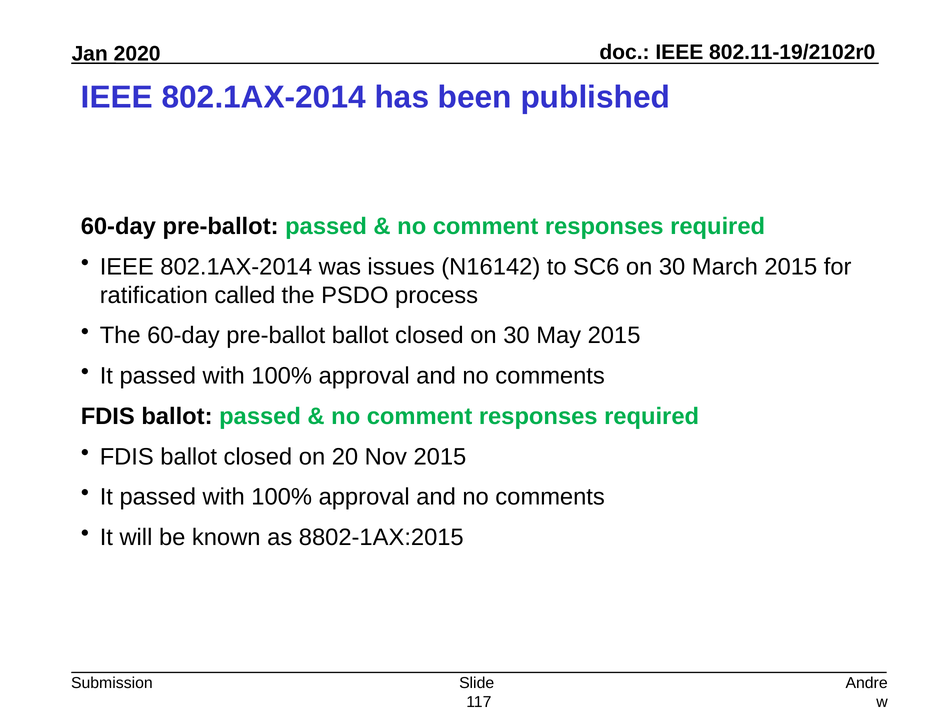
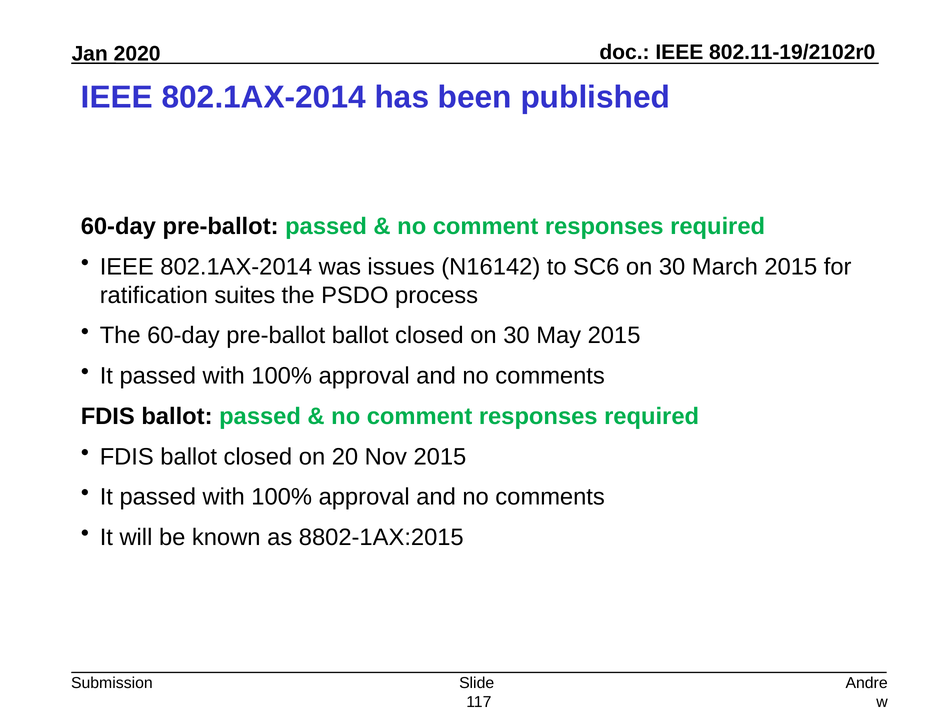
called: called -> suites (245, 295)
